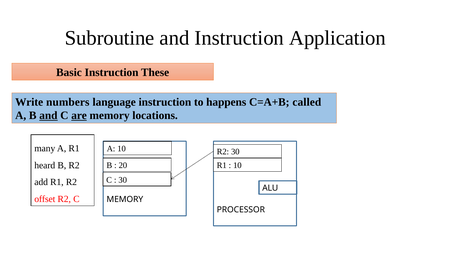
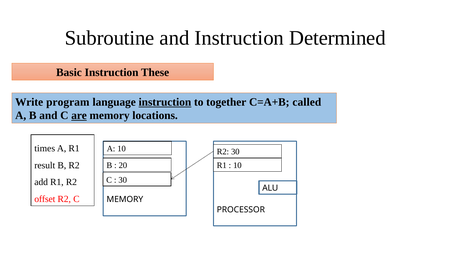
Application: Application -> Determined (337, 38)
numbers: numbers -> program (68, 102)
instruction underline: none -> present (165, 102)
happens: happens -> together (226, 102)
and underline: present -> none (48, 115)
many: many -> times (45, 148)
heard: heard -> result (45, 165)
